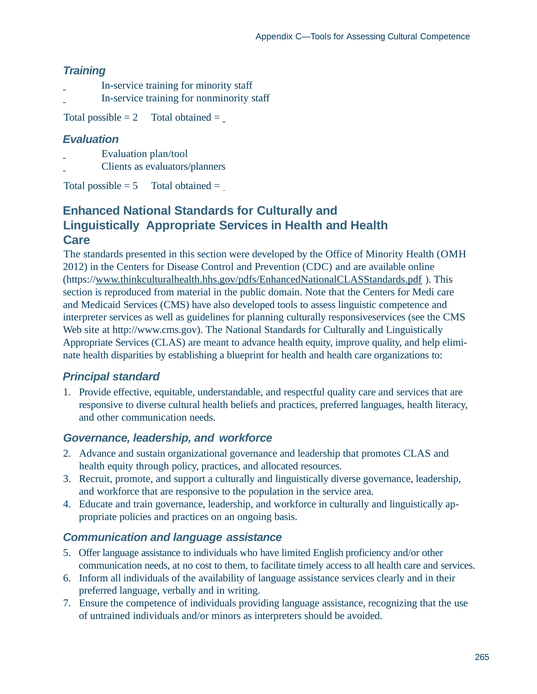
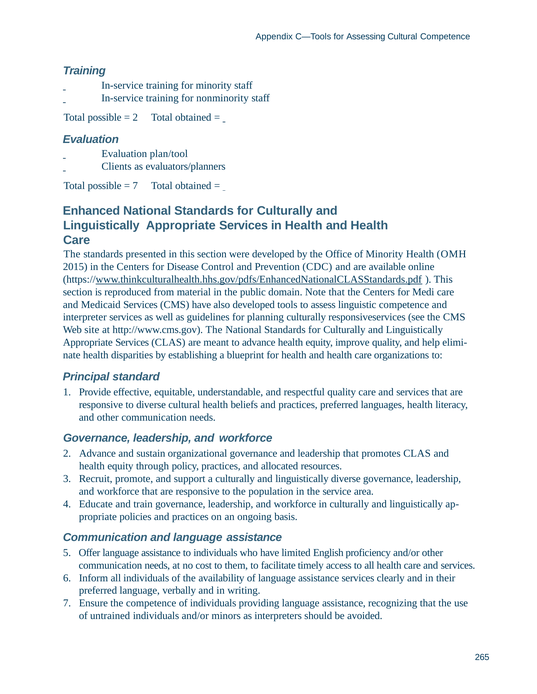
5: 5 -> 7 (135, 186)
2012: 2012 -> 2015 (75, 267)
